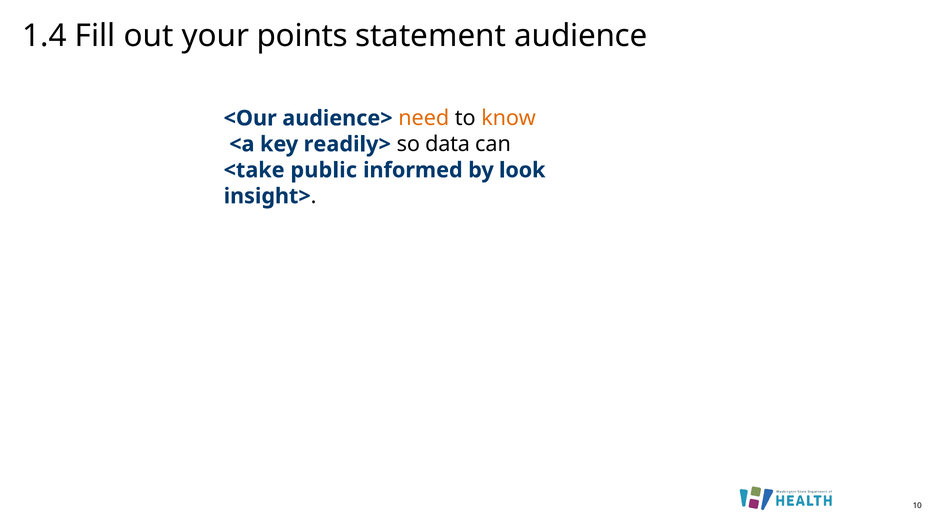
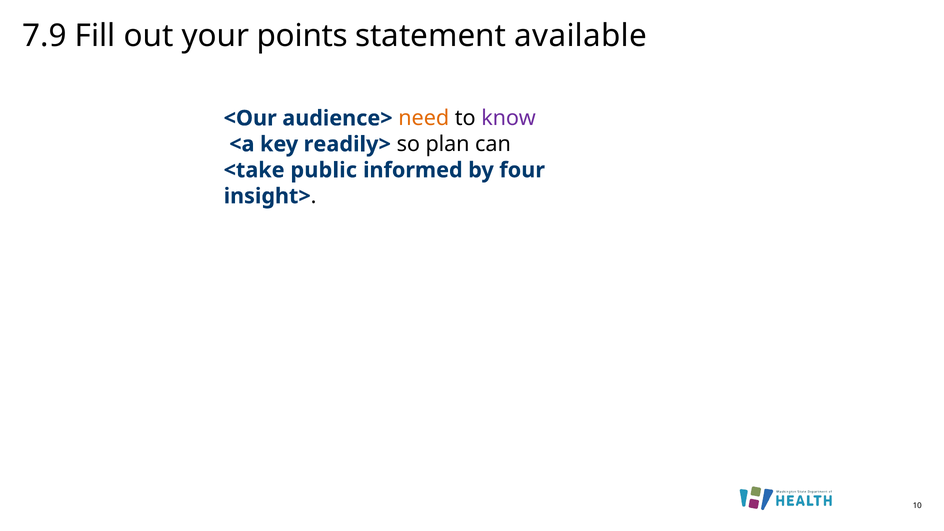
1.4: 1.4 -> 7.9 (45, 36)
audience: audience -> available (581, 36)
know colour: orange -> purple (509, 118)
data: data -> plan (448, 144)
look: look -> four (522, 170)
